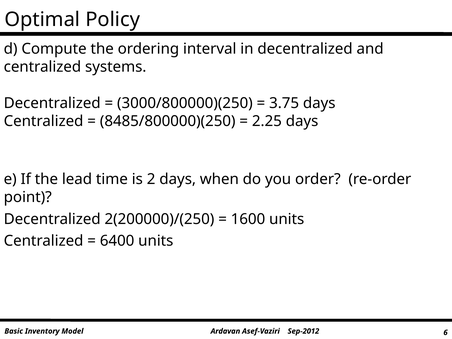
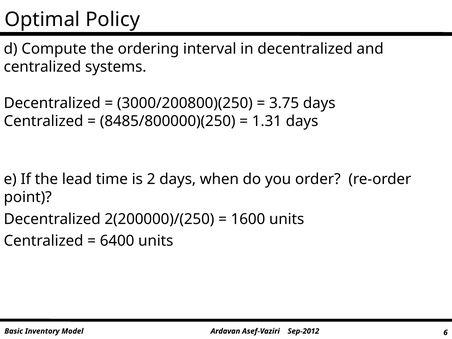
3000/800000)(250: 3000/800000)(250 -> 3000/200800)(250 (185, 103)
2.25: 2.25 -> 1.31 (267, 121)
